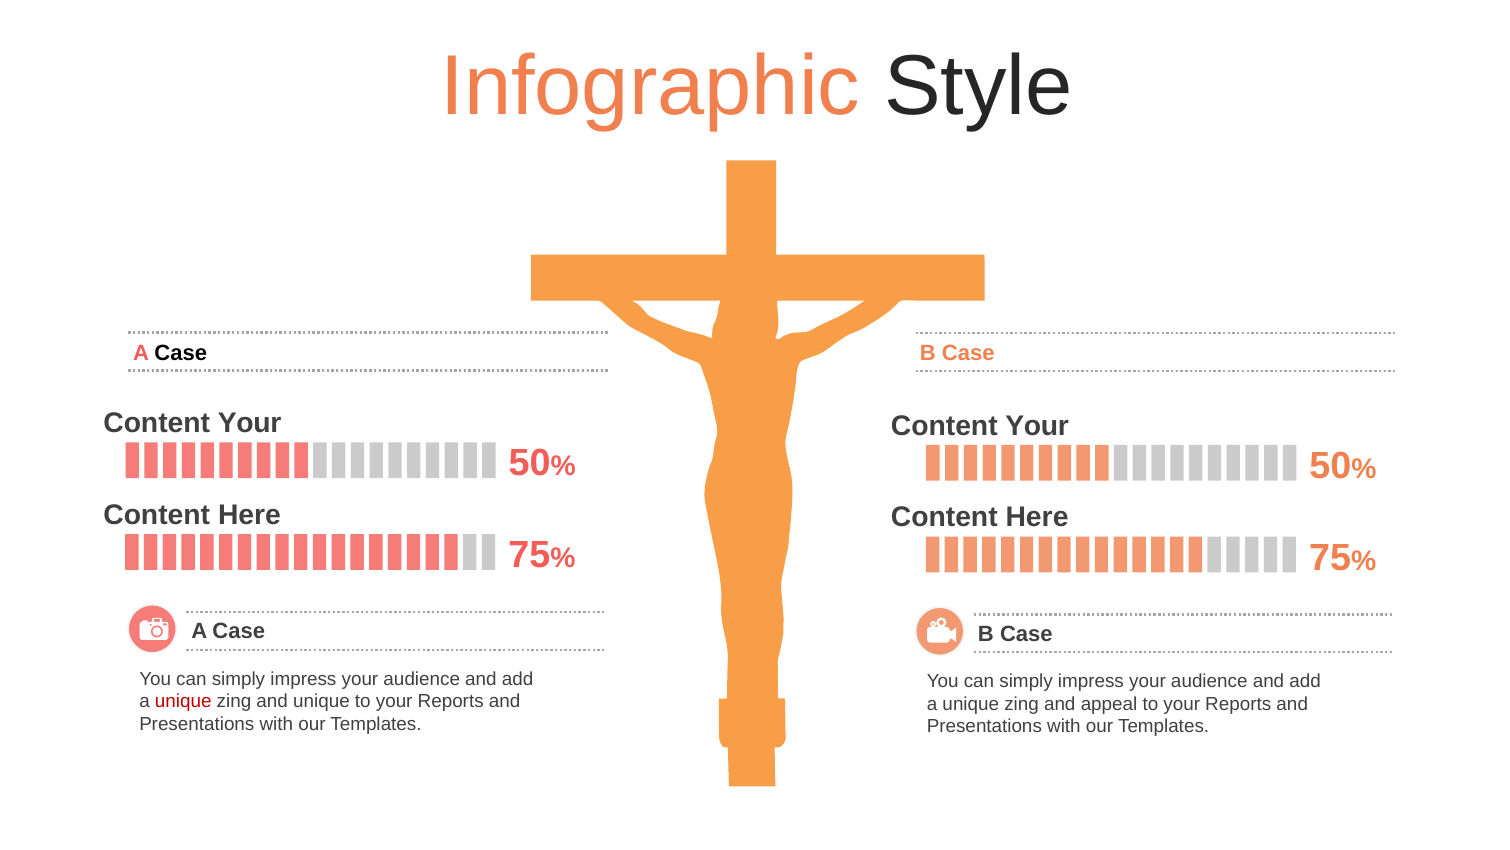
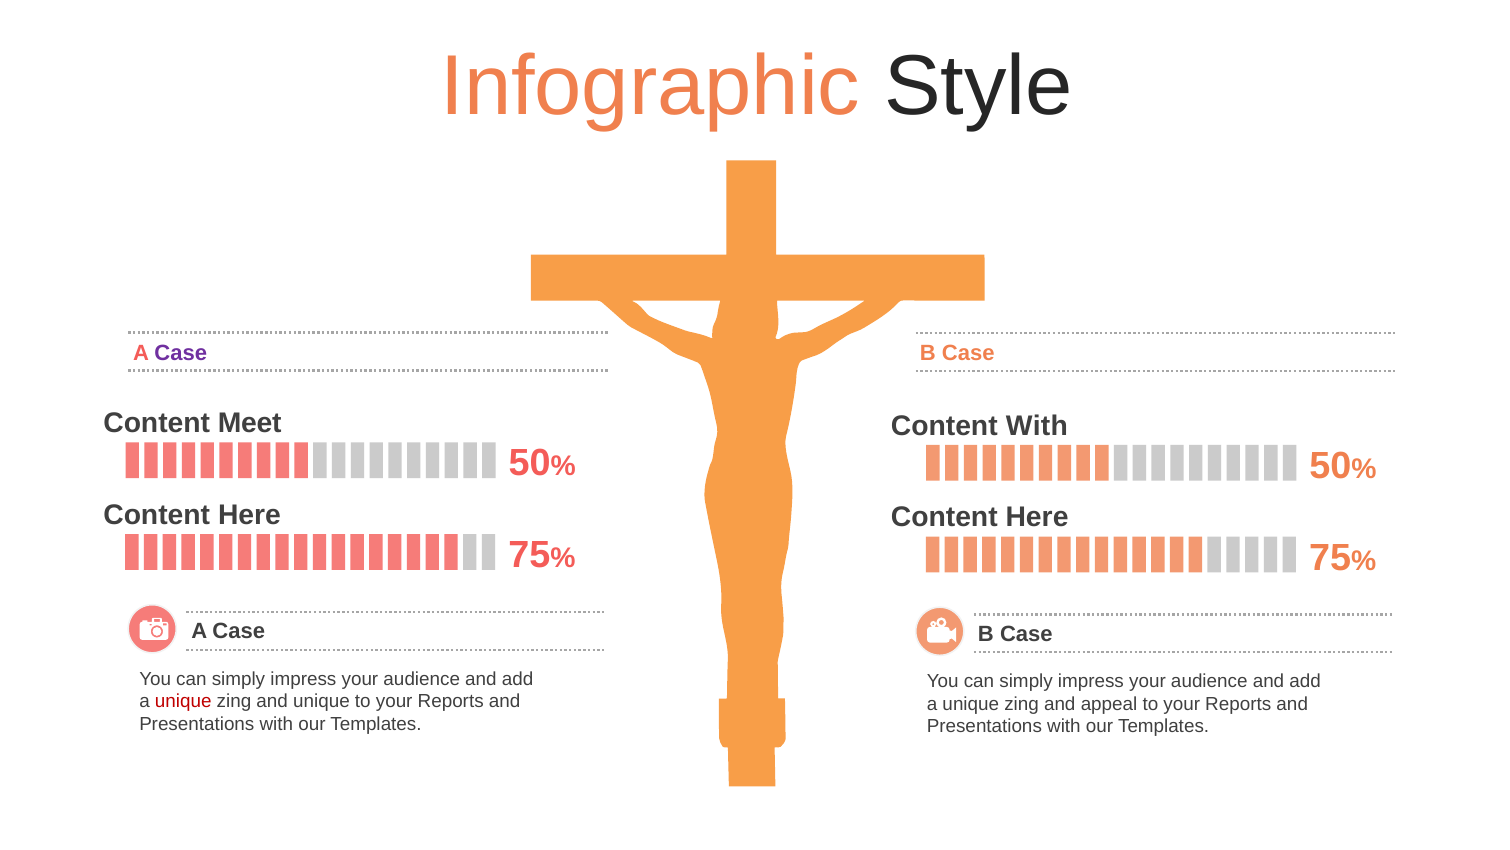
Case colour: black -> purple (181, 353)
Your: Your -> Meet (250, 423)
Your: Your -> With (1037, 426)
